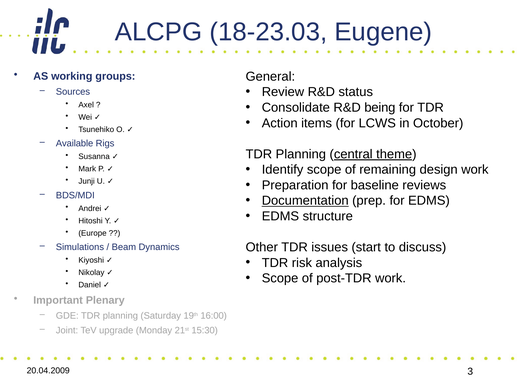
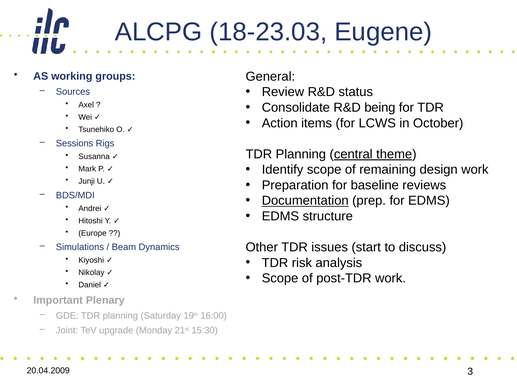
Available: Available -> Sessions (75, 143)
